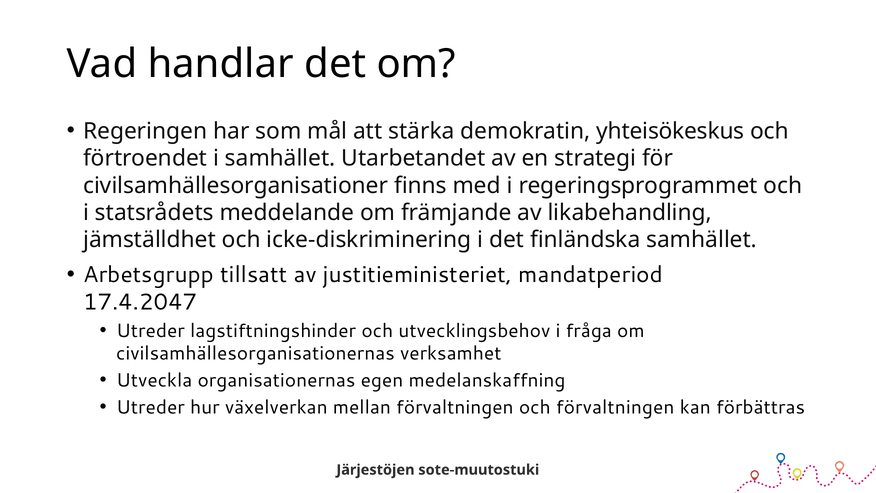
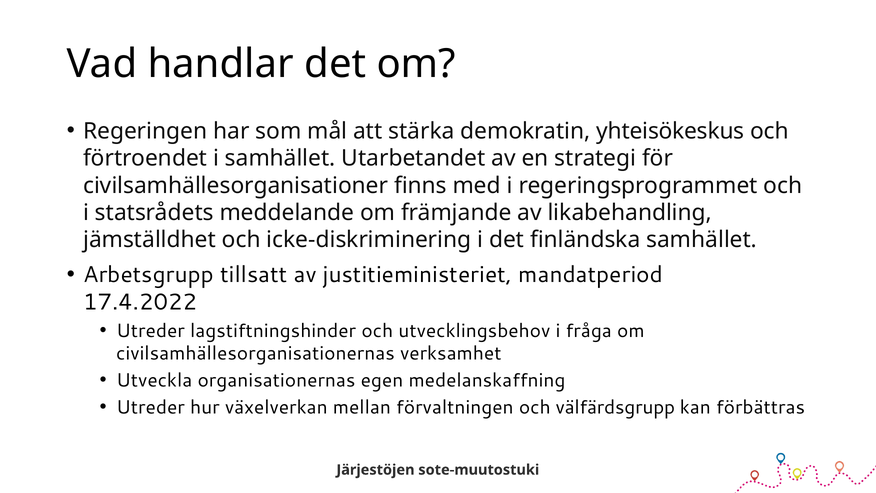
17.4.2047: 17.4.2047 -> 17.4.2022 (140, 302)
och förvaltningen: förvaltningen -> välfärdsgrupp (615, 407)
